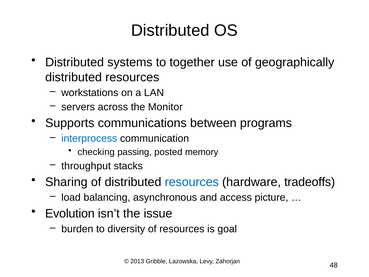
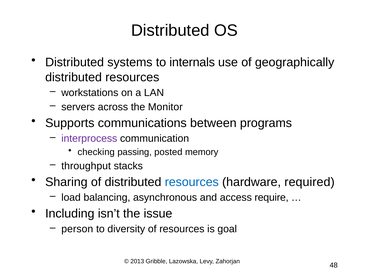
together: together -> internals (192, 62)
interprocess colour: blue -> purple (89, 138)
tradeoffs: tradeoffs -> required (310, 182)
picture: picture -> require (272, 197)
Evolution: Evolution -> Including (70, 213)
burden: burden -> person (77, 229)
